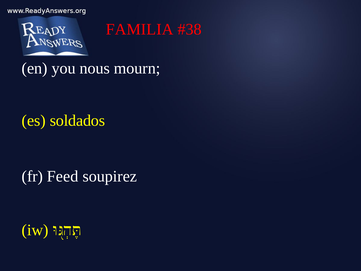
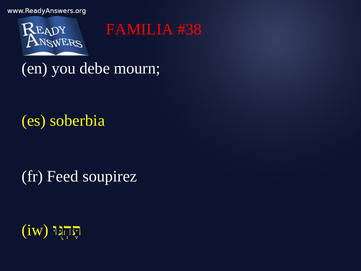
nous: nous -> debe (95, 68)
soldados: soldados -> soberbia (77, 121)
